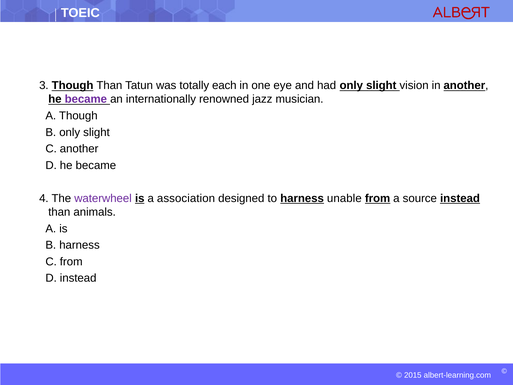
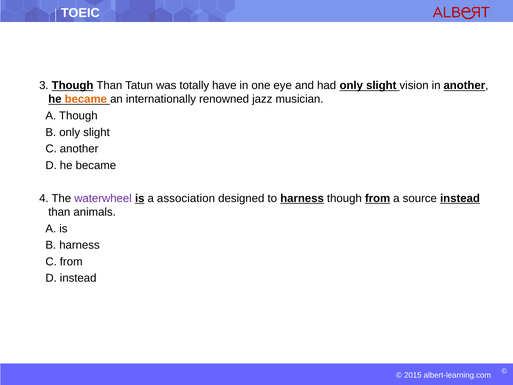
each: each -> have (224, 85)
became colour: purple -> orange (86, 99)
harness unable: unable -> though (344, 198)
